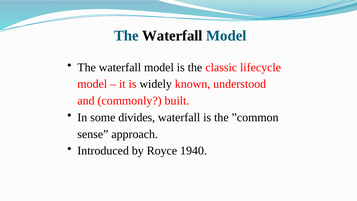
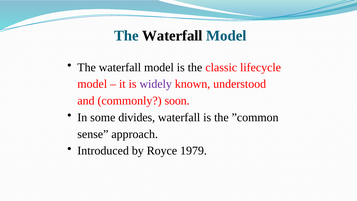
widely colour: black -> purple (156, 84)
built: built -> soon (177, 101)
1940: 1940 -> 1979 (194, 151)
